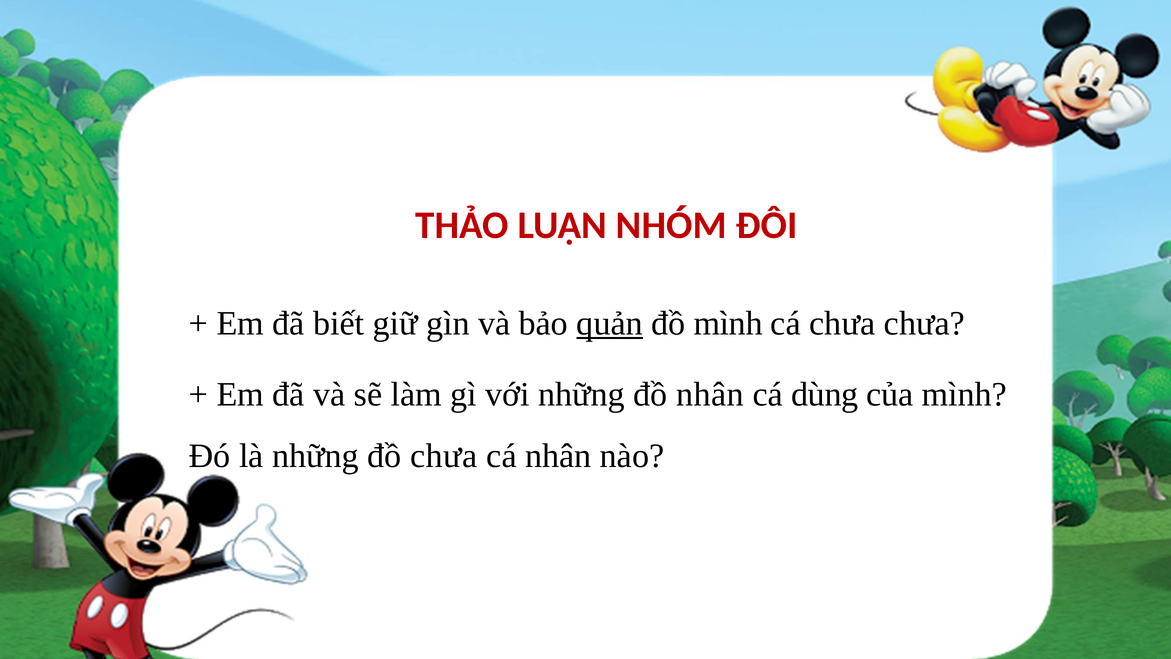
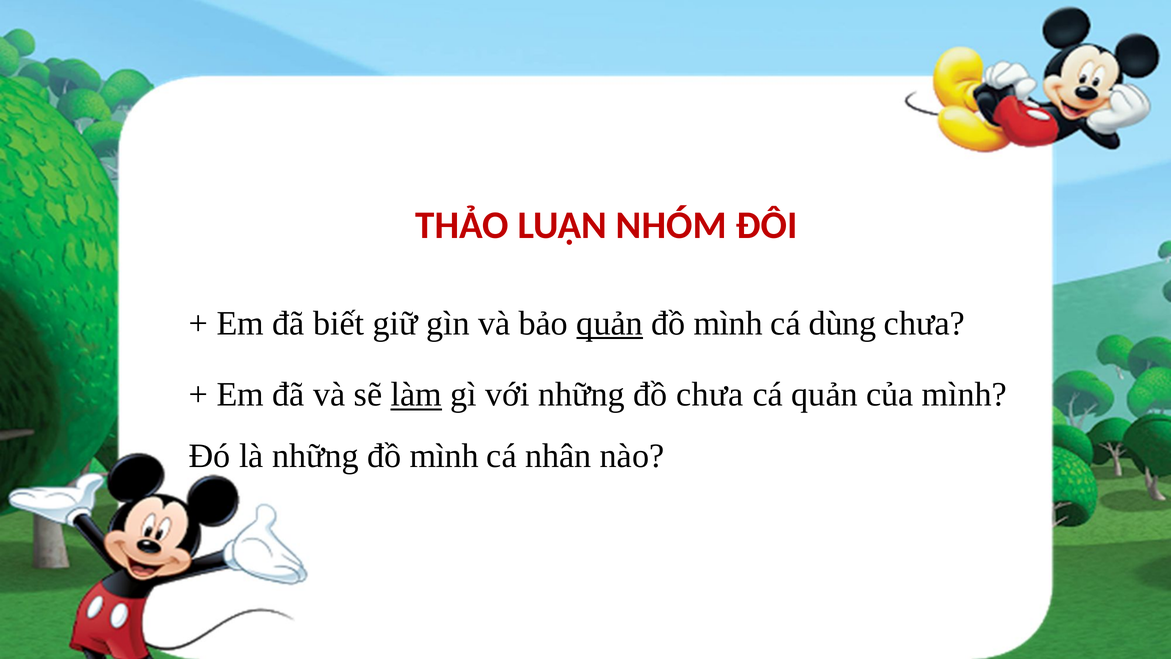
cá chưa: chưa -> dùng (843, 323)
làm underline: none -> present (416, 394)
đồ nhân: nhân -> chưa (710, 394)
cá dùng: dùng -> quản (825, 394)
những đồ chưa: chưa -> mình (444, 456)
